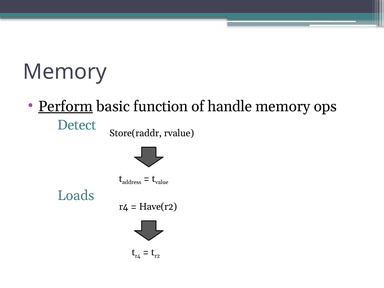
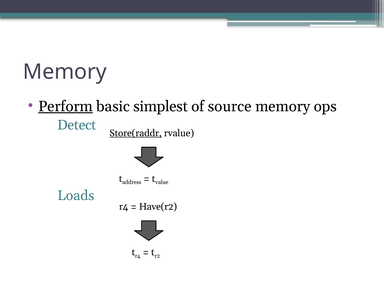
function: function -> simplest (161, 106)
handle: handle -> source (230, 106)
Store(raddr underline: none -> present (136, 133)
